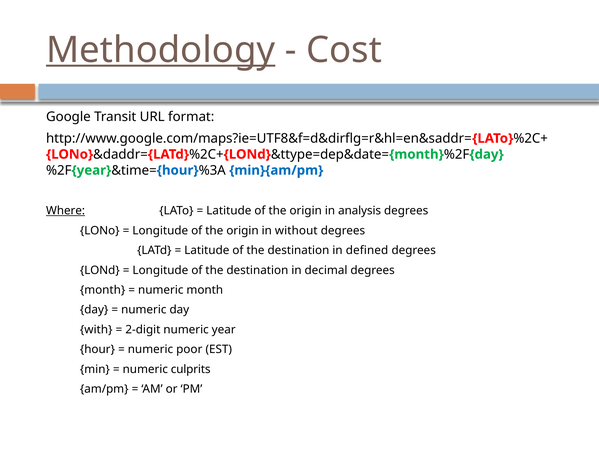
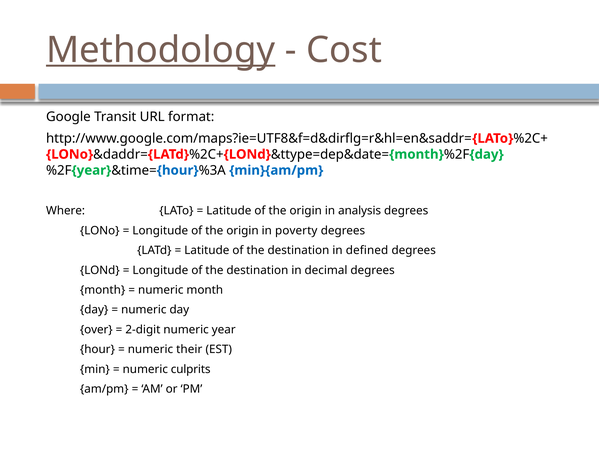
Where underline: present -> none (66, 211)
without: without -> poverty (296, 231)
with: with -> over (96, 330)
poor: poor -> their (189, 350)
